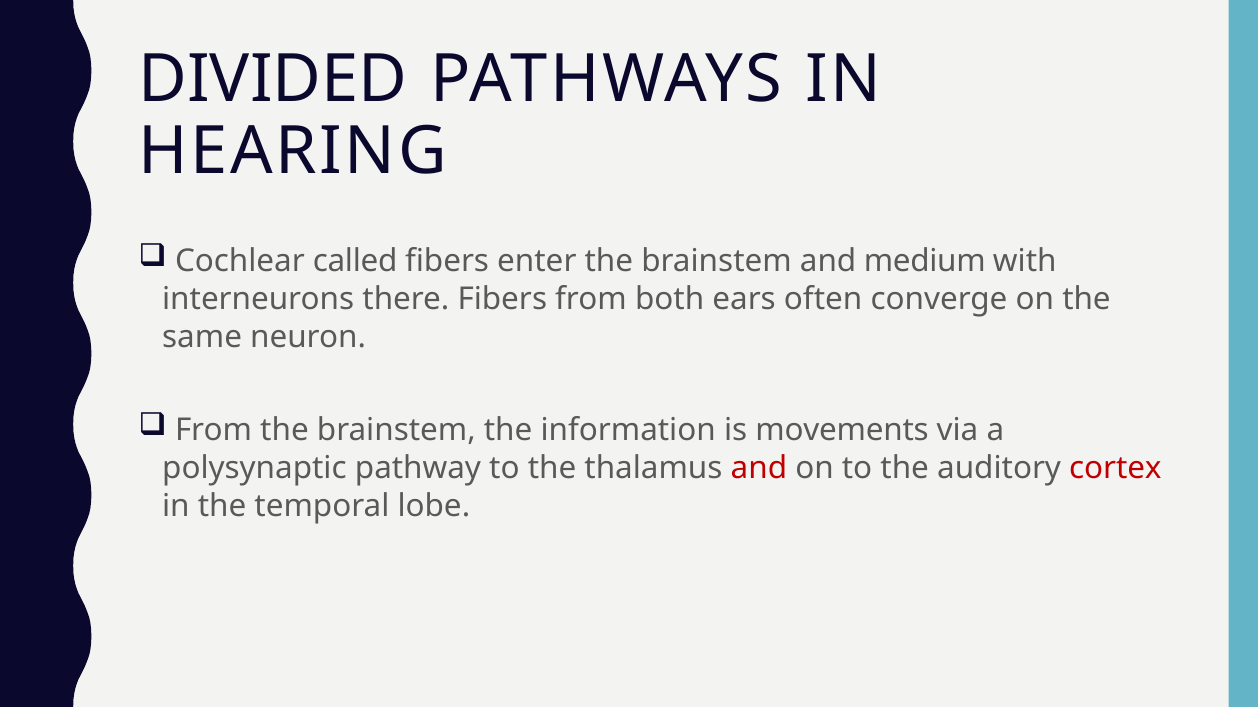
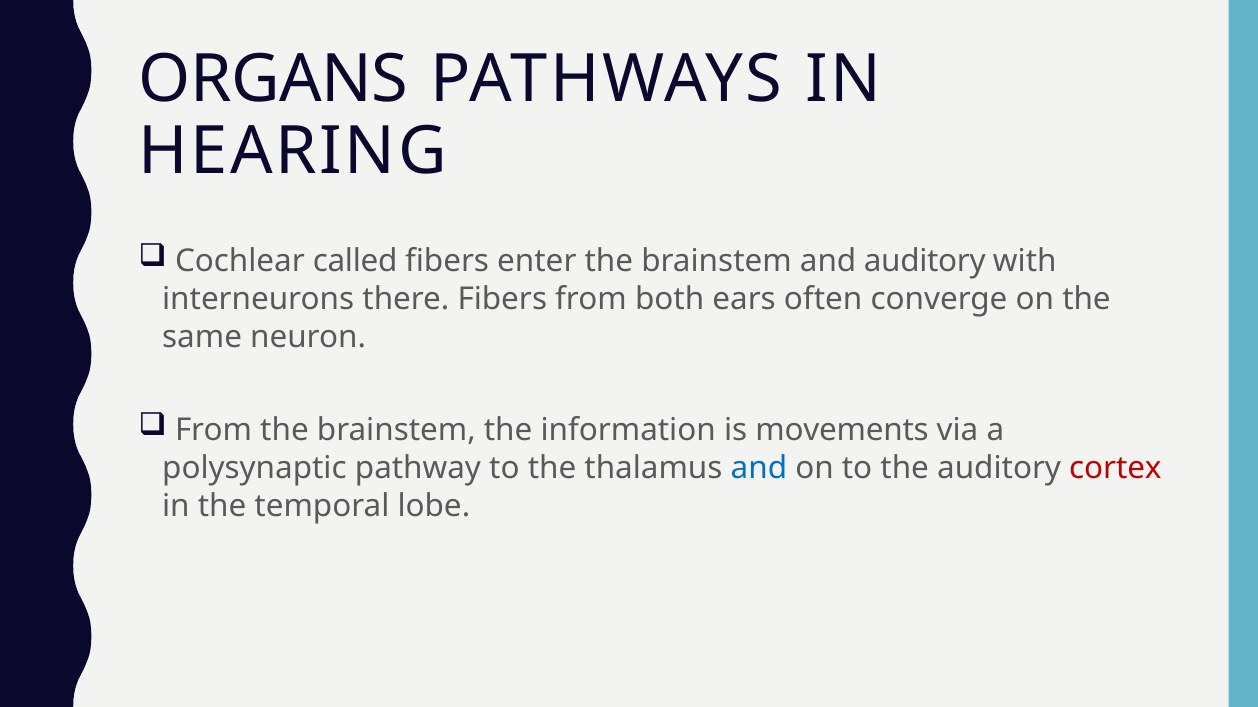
DIVIDED: DIVIDED -> ORGANS (273, 80)
and medium: medium -> auditory (925, 262)
and colour: red -> blue (759, 469)
